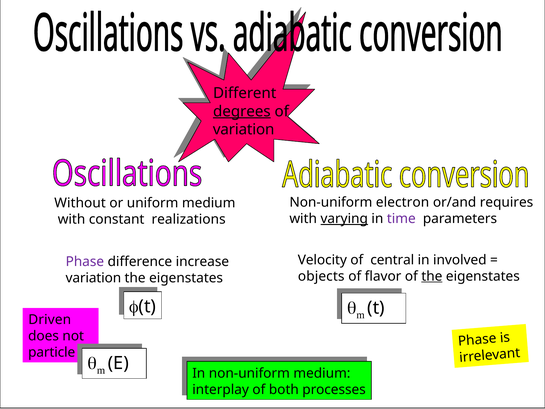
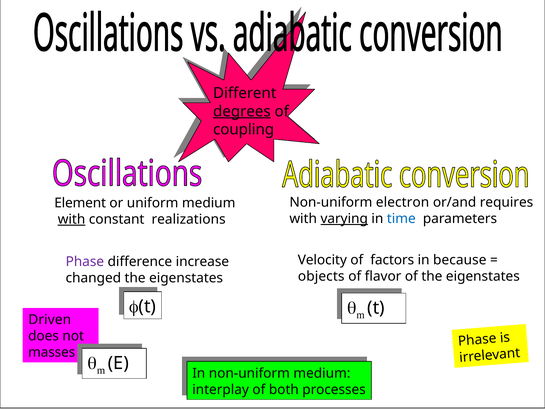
variation: variation -> coupling (244, 129)
Without: Without -> Element (80, 203)
time colour: purple -> blue (401, 218)
with underline: none -> present (72, 219)
central: central -> factors (392, 260)
involved: involved -> because (460, 260)
the underline: present -> none (432, 276)
variation: variation -> changed (93, 278)
particle: particle -> masses (52, 352)
